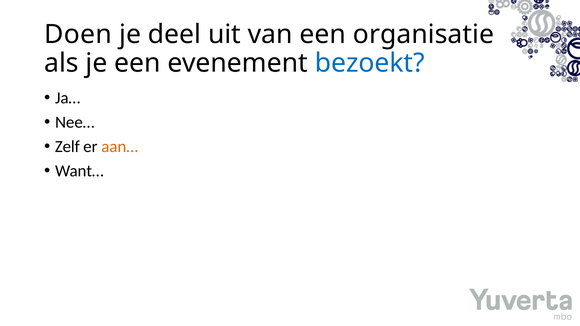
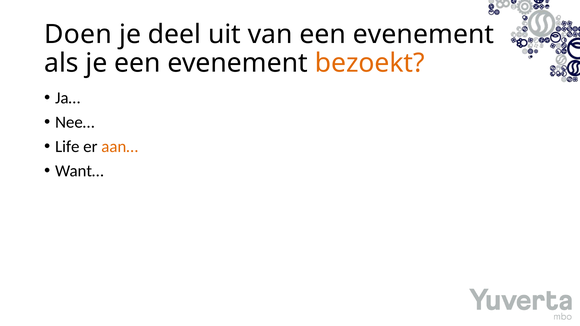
van een organisatie: organisatie -> evenement (424, 34)
bezoekt colour: blue -> orange (370, 63)
Zelf: Zelf -> Life (67, 147)
